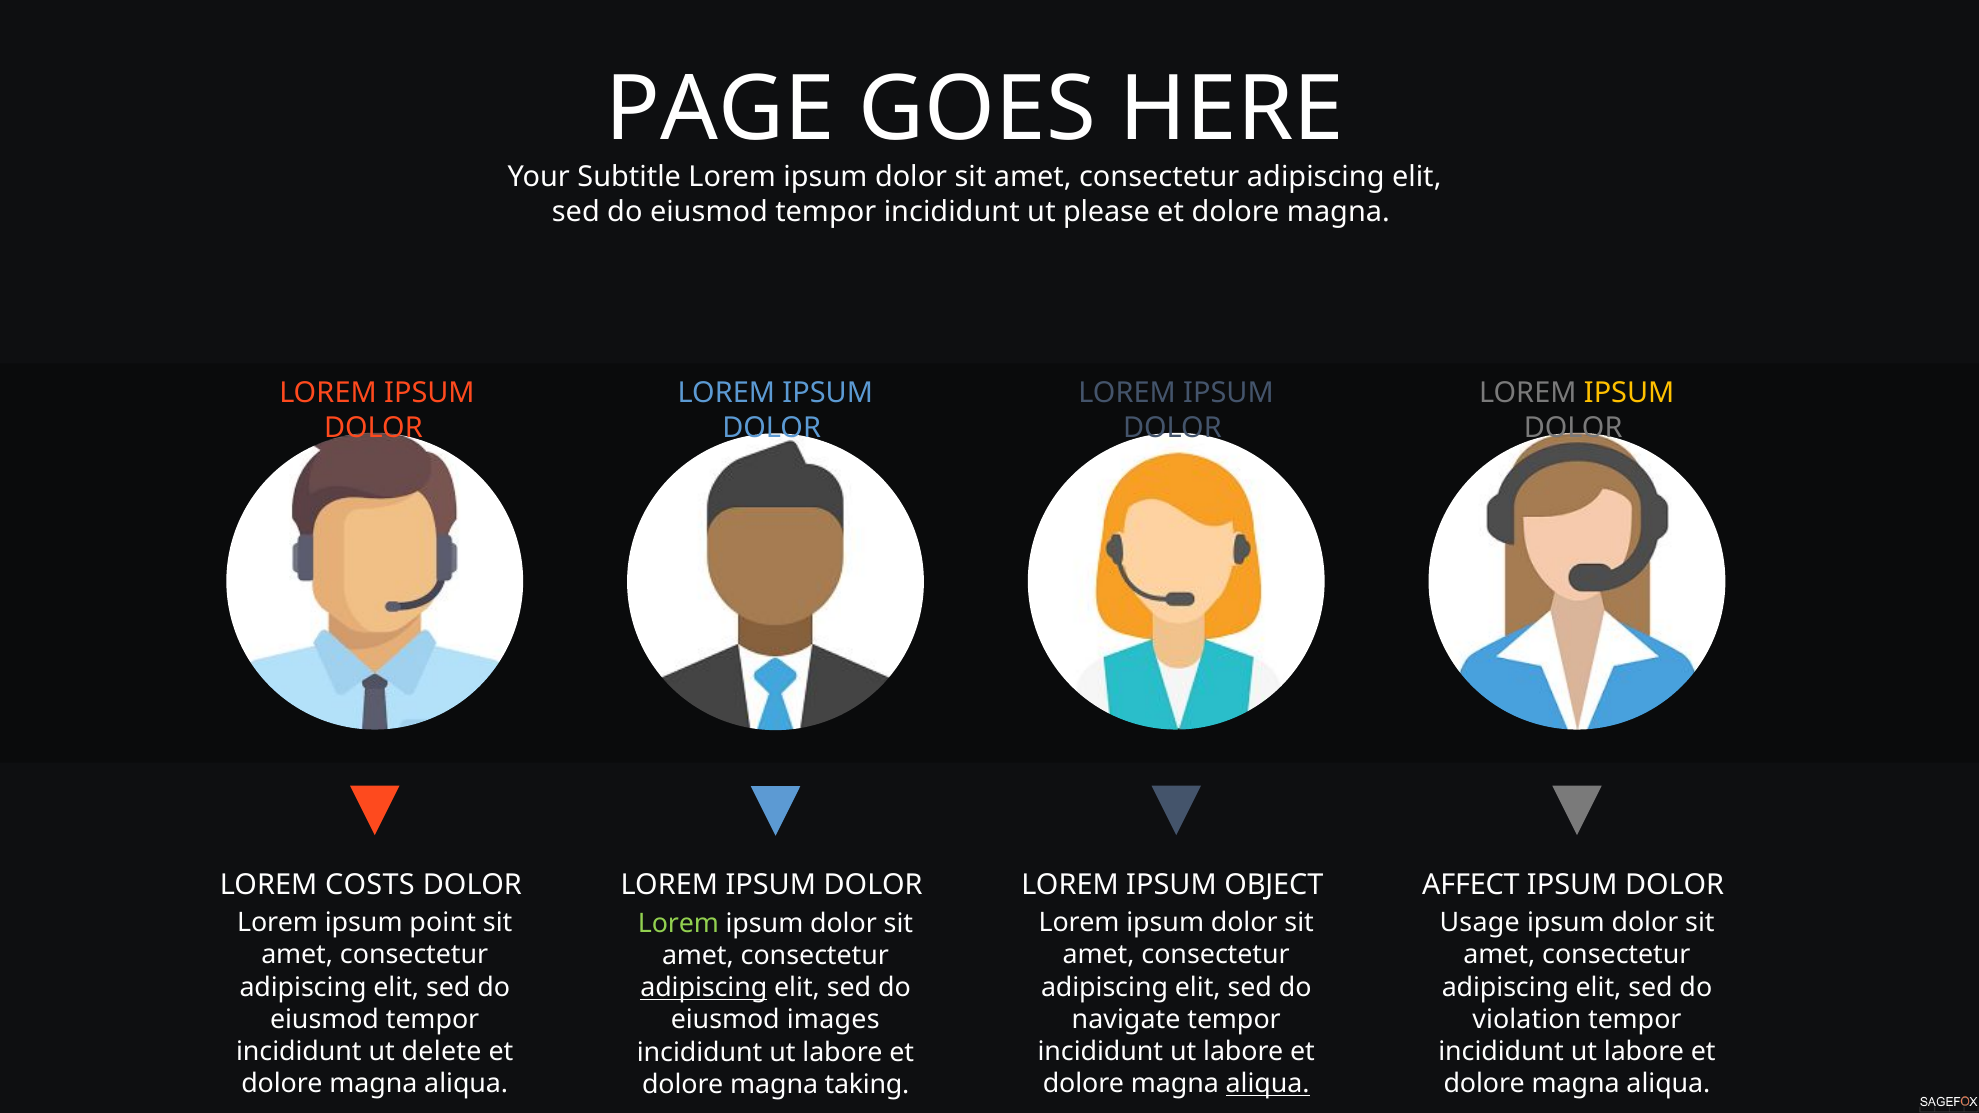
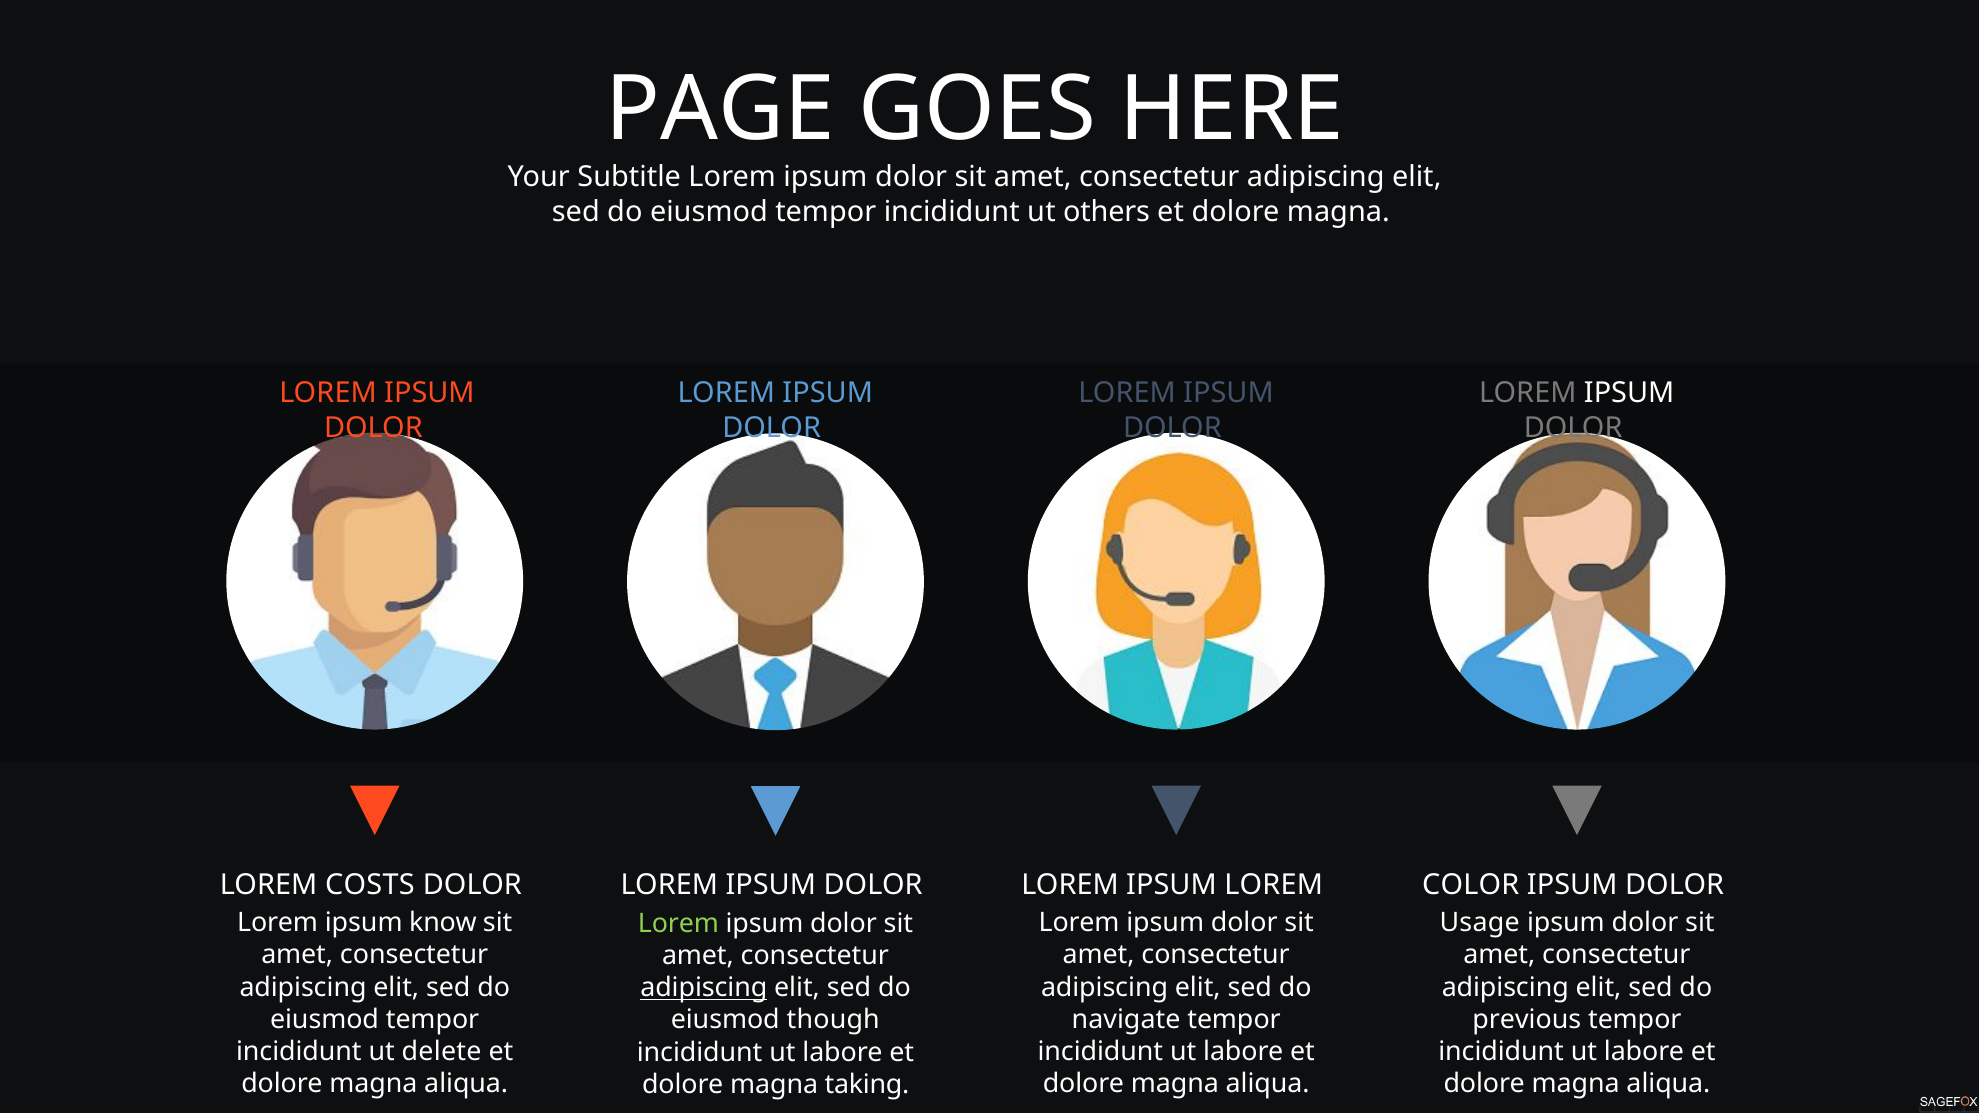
please: please -> others (1107, 212)
IPSUM colour: yellow -> white (1629, 393)
IPSUM OBJECT: OBJECT -> LOREM (1274, 885)
AFFECT: AFFECT -> COLOR (1471, 885)
point: point -> know (443, 923)
violation: violation -> previous (1527, 1020)
images: images -> though (833, 1020)
aliqua underline: present -> none (1268, 1084)
